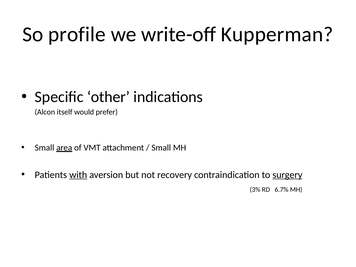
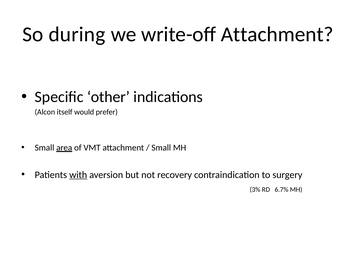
profile: profile -> during (77, 34)
write-off Kupperman: Kupperman -> Attachment (277, 34)
surgery underline: present -> none (287, 175)
